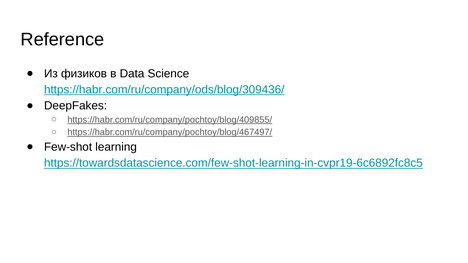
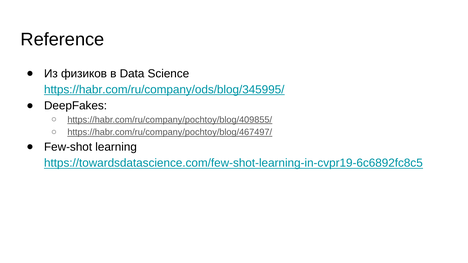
https://habr.com/ru/company/ods/blog/309436/: https://habr.com/ru/company/ods/blog/309436/ -> https://habr.com/ru/company/ods/blog/345995/ (164, 90)
